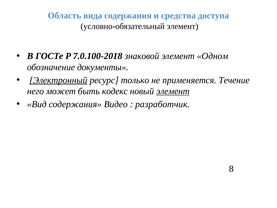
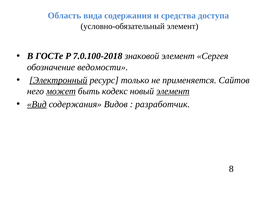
Одном: Одном -> Сергея (213, 56)
документы: документы -> ведомости (103, 67)
Течение: Течение -> Сайтов (234, 80)
может underline: none -> present (61, 91)
Вид underline: none -> present (37, 104)
Видео: Видео -> Видов (116, 104)
